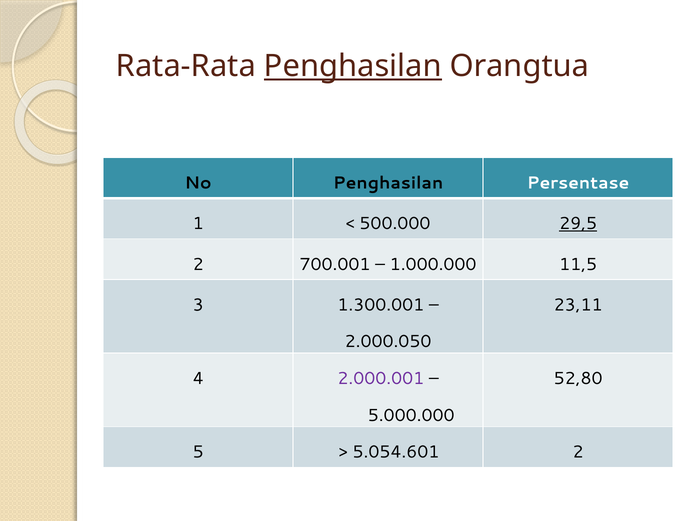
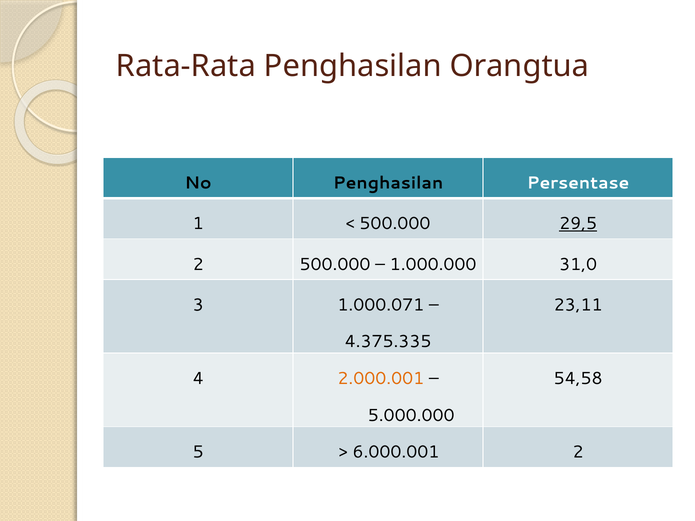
Penghasilan underline: present -> none (353, 66)
2 700.001: 700.001 -> 500.000 (335, 264)
11,5: 11,5 -> 31,0 (578, 264)
1.300.001: 1.300.001 -> 1.000.071 (381, 305)
2.000.050: 2.000.050 -> 4.375.335 (388, 342)
2.000.001 colour: purple -> orange (381, 379)
52,80: 52,80 -> 54,58 (578, 379)
5.054.601: 5.054.601 -> 6.000.001 (396, 452)
